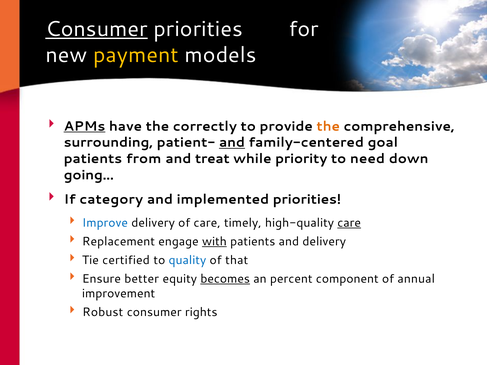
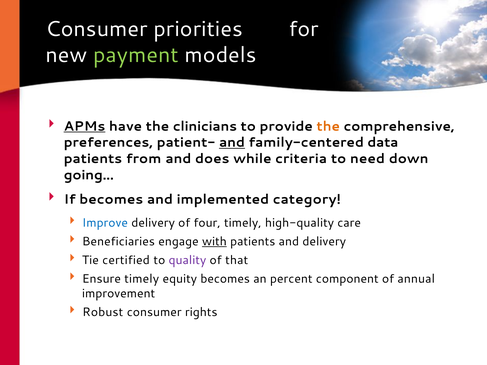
Consumer underline: present -> none (96, 29)
payment colour: yellow -> light green (136, 55)
correctly: correctly -> clinicians (205, 126)
surrounding: surrounding -> preferences (108, 143)
goal: goal -> data (383, 143)
treat: treat -> does (212, 159)
priority: priority -> criteria (301, 159)
If category: category -> becomes (111, 199)
implemented priorities: priorities -> category (307, 199)
of care: care -> four (207, 223)
care underline: present -> none (349, 223)
Replacement: Replacement -> Beneficiaries (118, 242)
quality colour: blue -> purple (187, 260)
Ensure better: better -> timely (142, 279)
becomes underline: present -> none (225, 279)
